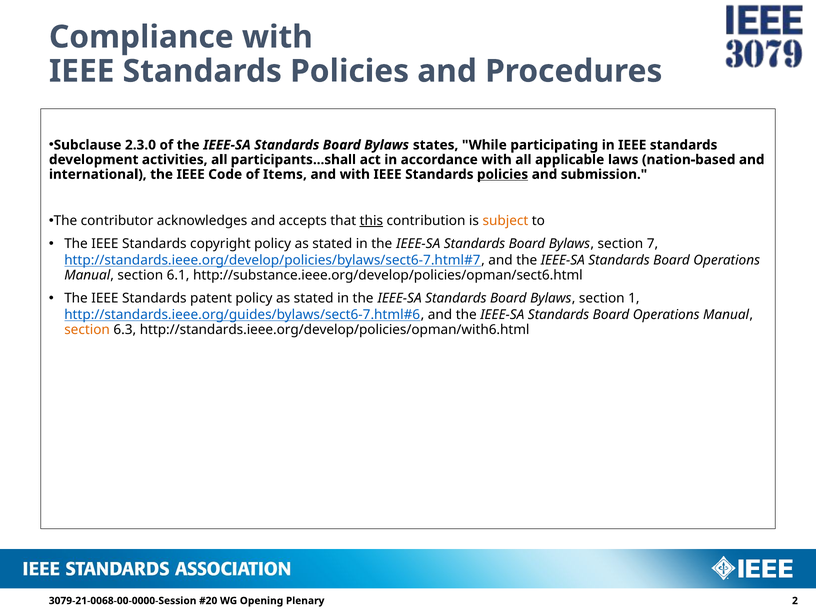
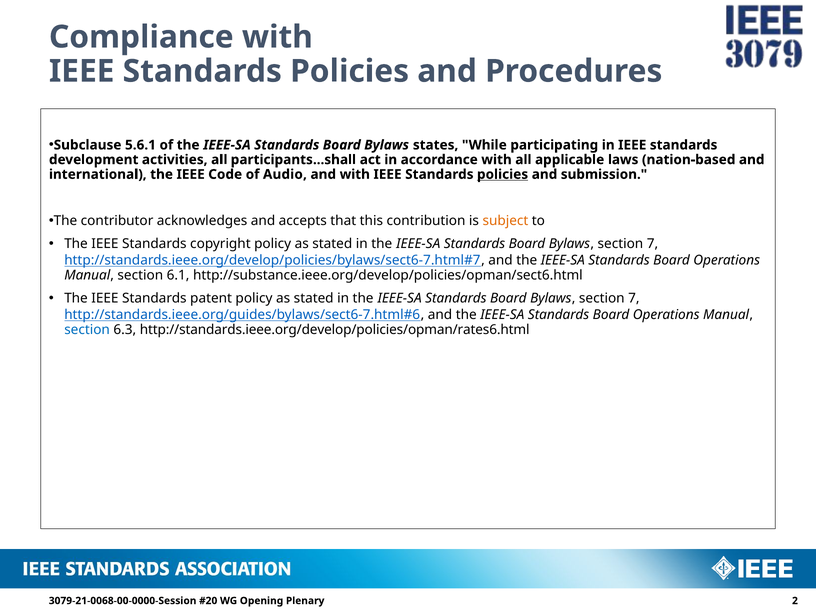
2.3.0: 2.3.0 -> 5.6.1 (140, 145)
Items: Items -> Audio (285, 174)
this underline: present -> none (371, 221)
1: 1 -> 7 (634, 298)
section colour: orange -> blue (87, 330)
http://standards.ieee.org/develop/policies/opman/with6.html: http://standards.ieee.org/develop/policies/opman/with6.html -> http://standards.ieee.org/develop/policies/opman/rates6.html (335, 330)
